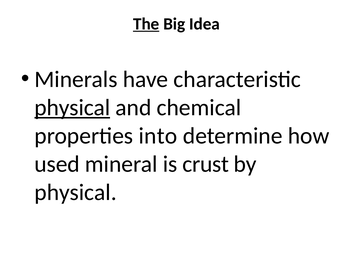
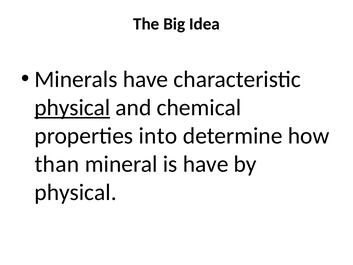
The underline: present -> none (146, 24)
used: used -> than (57, 164)
is crust: crust -> have (206, 164)
